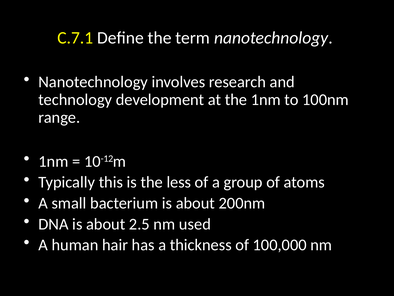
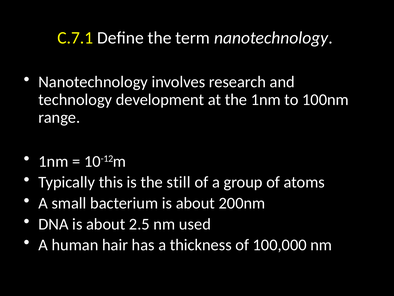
less: less -> still (179, 182)
